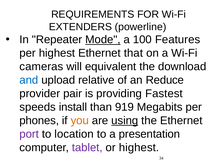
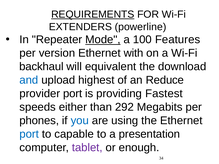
REQUIREMENTS underline: none -> present (93, 14)
per highest: highest -> version (57, 53)
that: that -> with (134, 53)
cameras: cameras -> backhaul (41, 67)
relative: relative -> highest (96, 80)
provider pair: pair -> port (73, 94)
install: install -> either (73, 107)
919: 919 -> 292 (124, 107)
you colour: orange -> blue (80, 121)
using underline: present -> none (125, 121)
port colour: purple -> blue (29, 134)
location: location -> capable (74, 134)
or highest: highest -> enough (139, 148)
